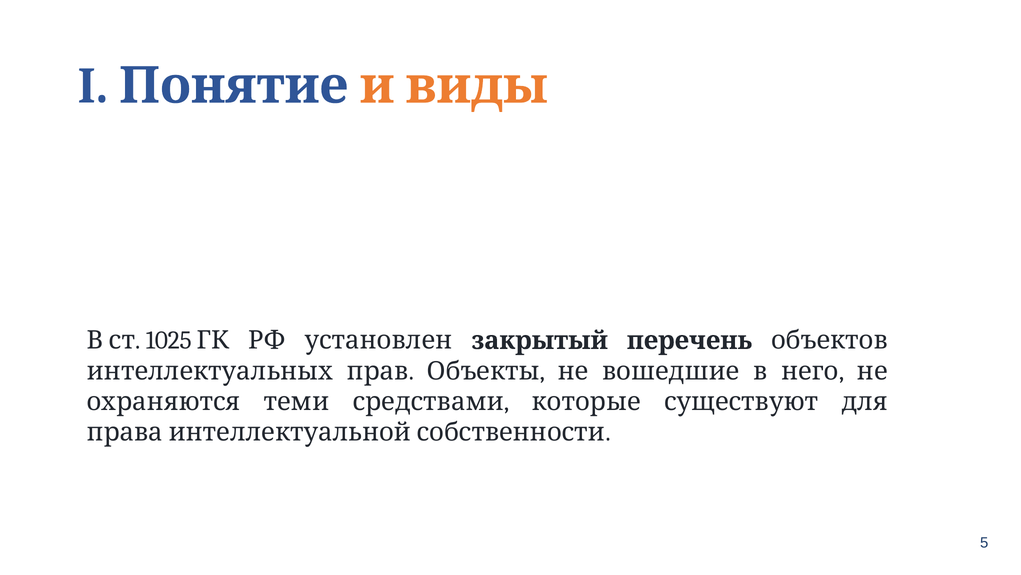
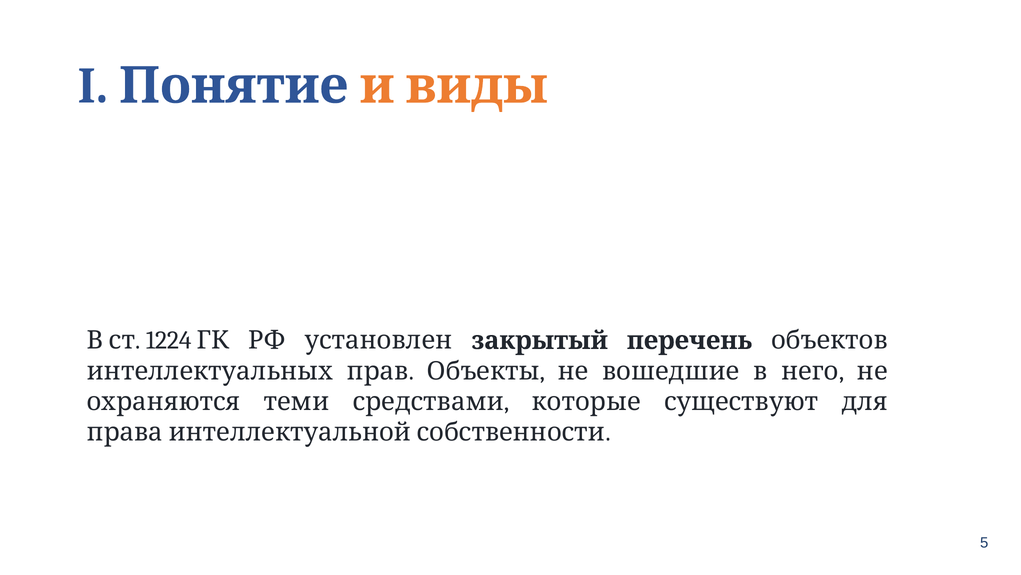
1025: 1025 -> 1224 (169, 340)
